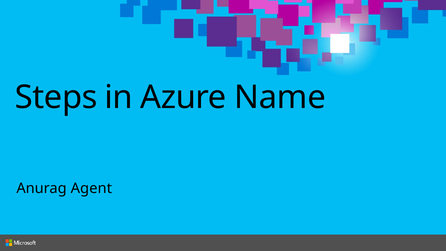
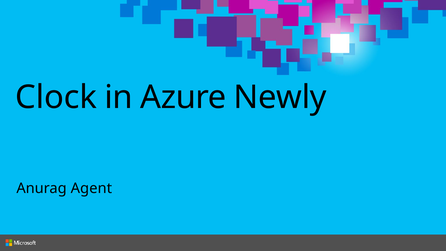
Steps: Steps -> Clock (56, 97)
Name: Name -> Newly (280, 97)
